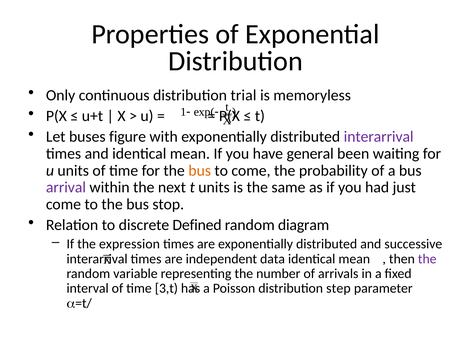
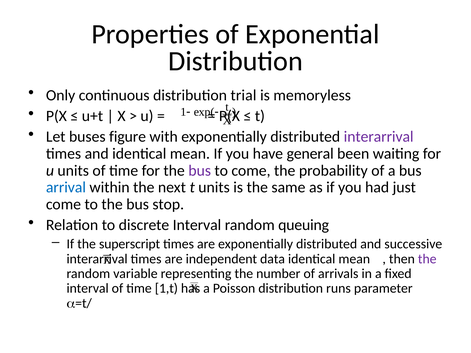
bus colour: orange -> purple (200, 171)
arrival colour: purple -> blue (66, 188)
discrete Defined: Defined -> Interval (197, 225)
diagram: diagram -> queuing (304, 225)
expression: expression -> superscript (130, 244)
3,t: 3,t -> 1,t (166, 289)
step: step -> runs (338, 289)
